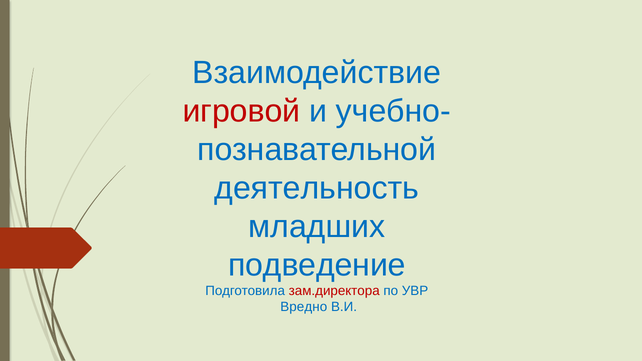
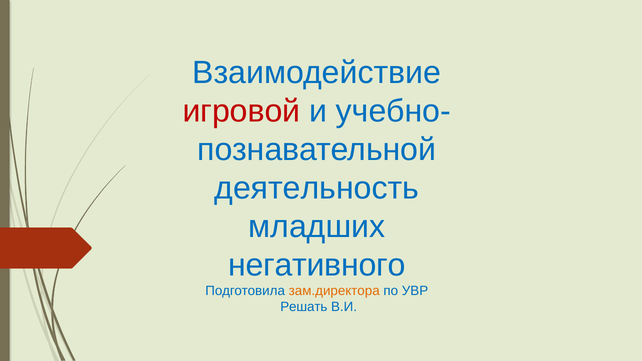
подведение: подведение -> негативного (317, 265)
зам.директора colour: red -> orange (334, 291)
Вредно: Вредно -> Решать (304, 307)
